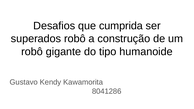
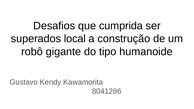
superados robô: robô -> local (75, 39)
